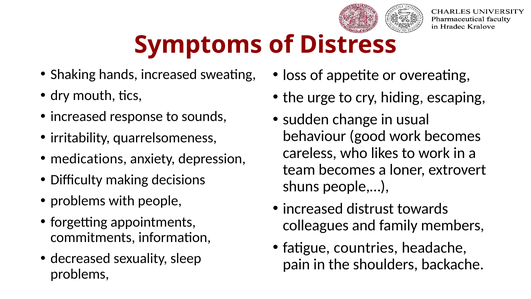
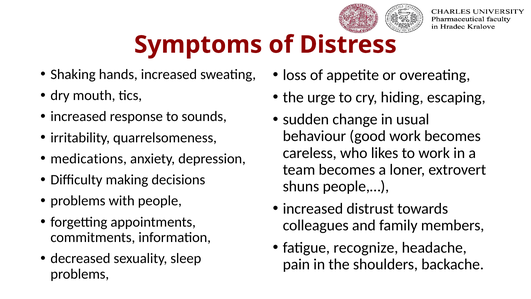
countries: countries -> recognize (366, 247)
